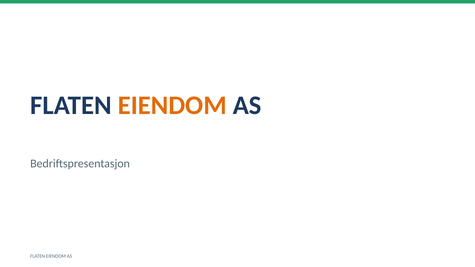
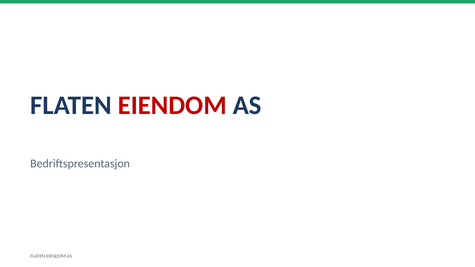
EIENDOM colour: orange -> red (172, 105)
